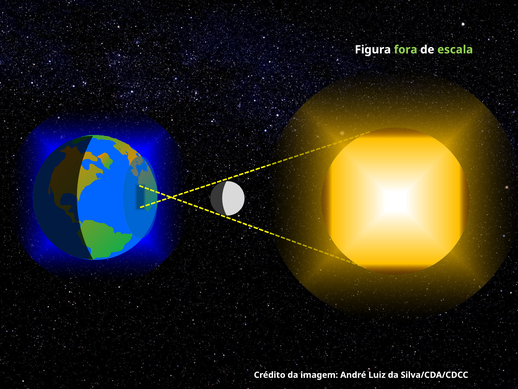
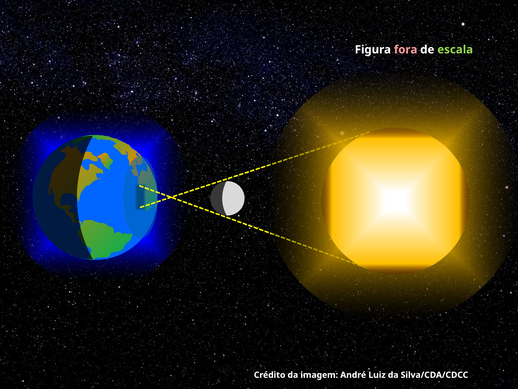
fora colour: light green -> pink (406, 50)
